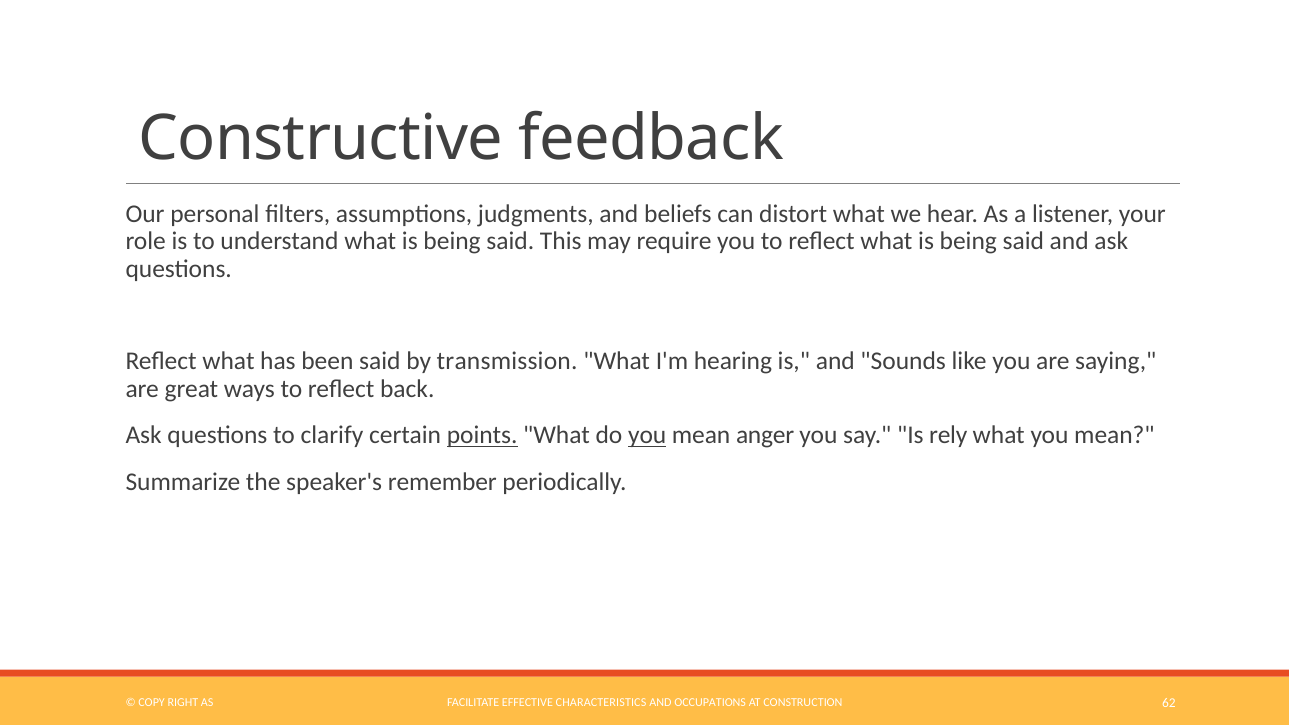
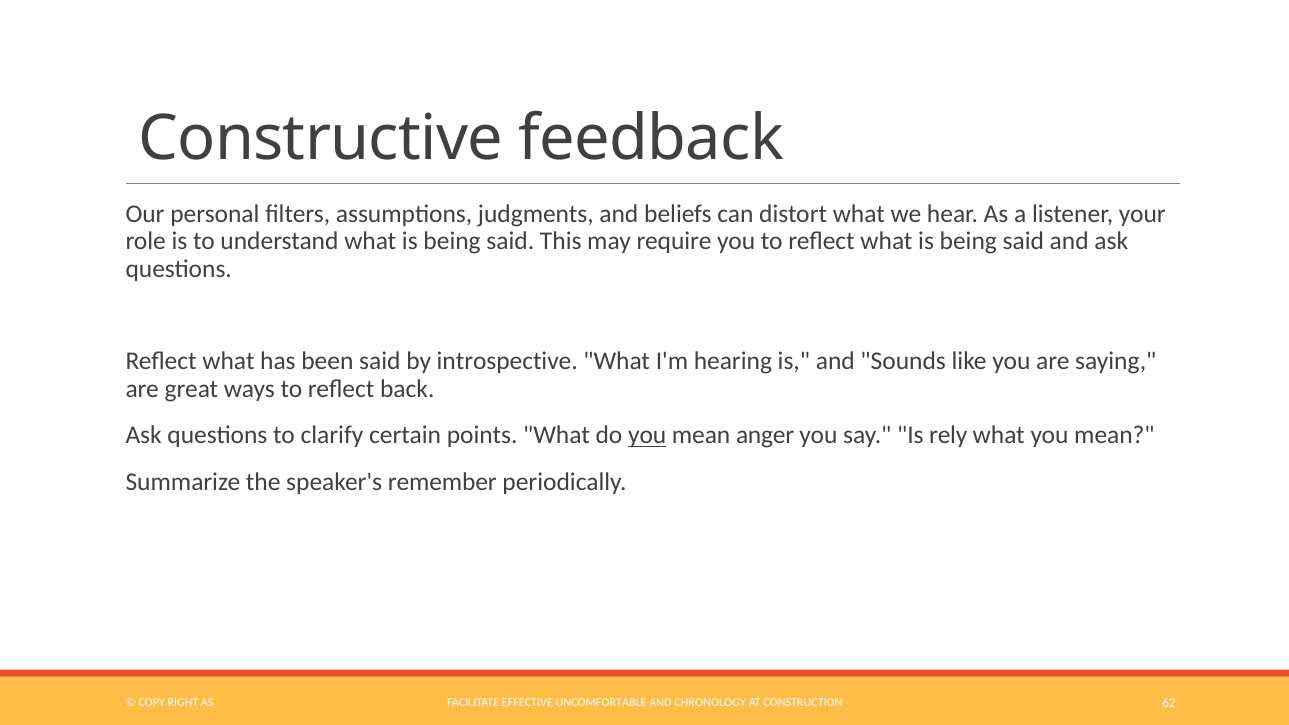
transmission: transmission -> introspective (507, 362)
points underline: present -> none (482, 435)
CHARACTERISTICS: CHARACTERISTICS -> UNCOMFORTABLE (601, 703)
OCCUPATIONS: OCCUPATIONS -> CHRONOLOGY (710, 703)
